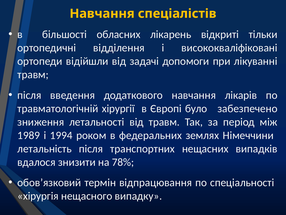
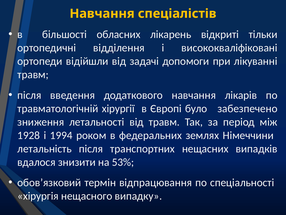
1989: 1989 -> 1928 (29, 135)
78%: 78% -> 53% (123, 162)
